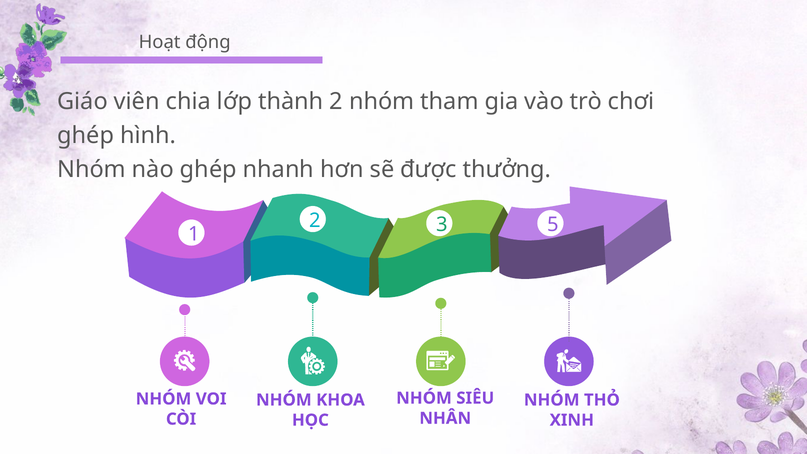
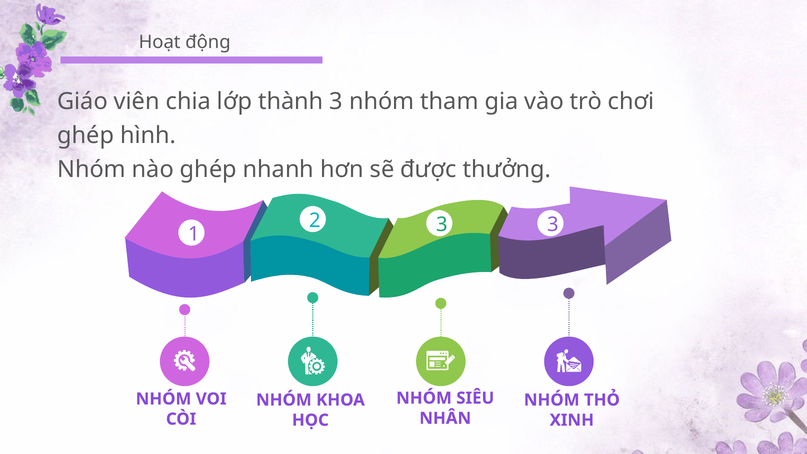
thành 2: 2 -> 3 (336, 102)
3 5: 5 -> 3 (553, 225)
